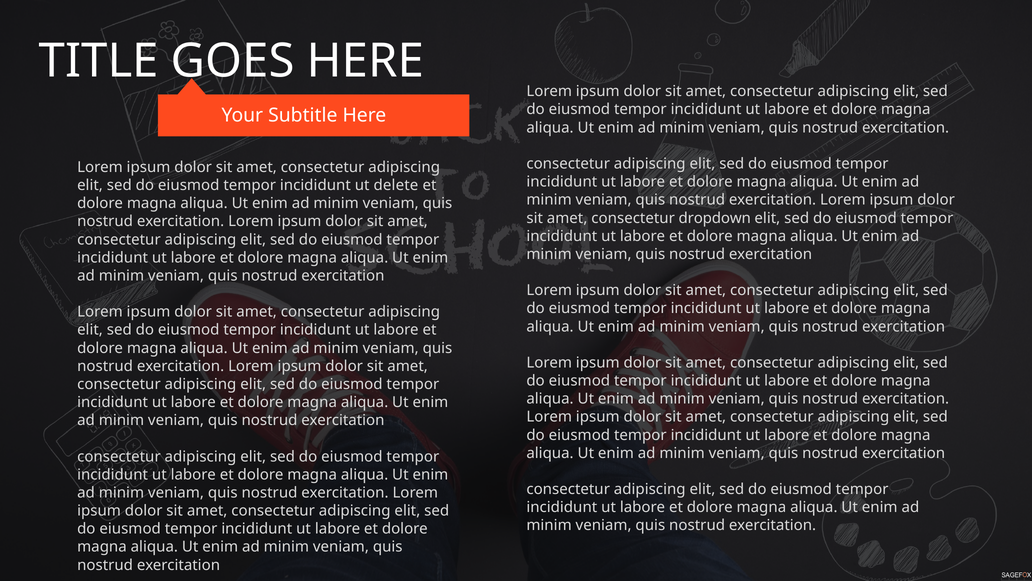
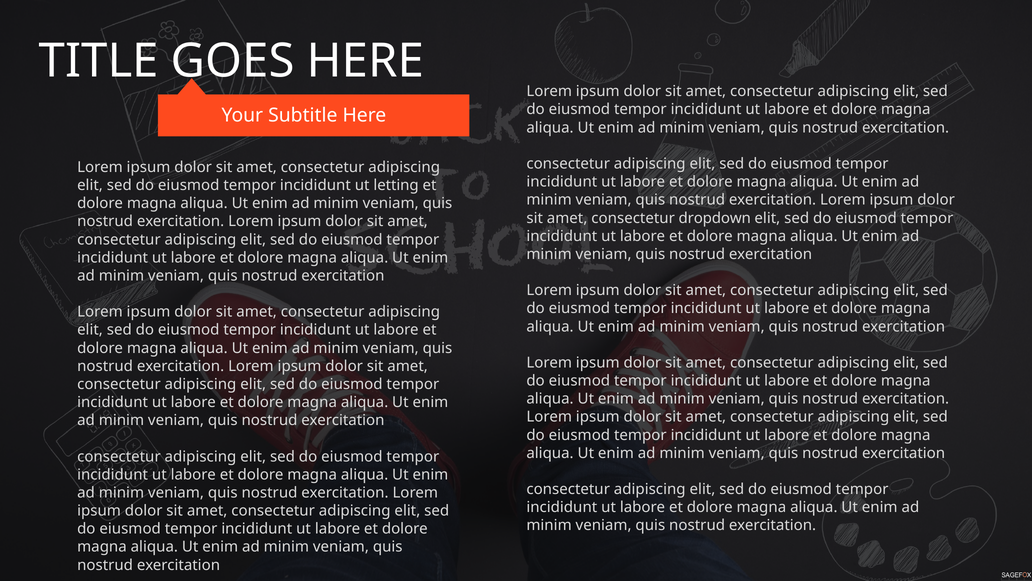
delete: delete -> letting (396, 185)
